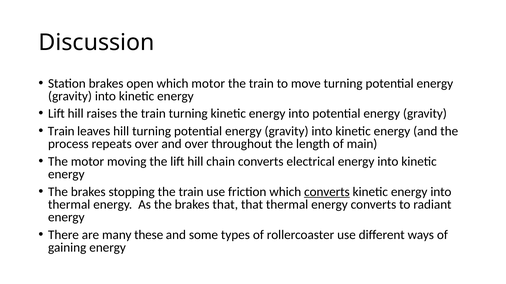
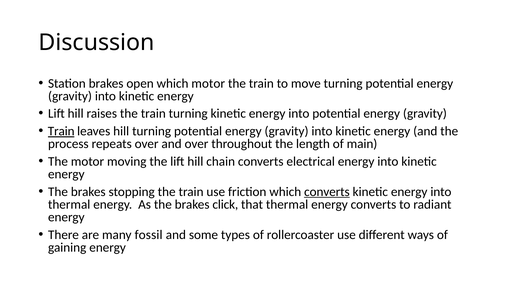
Train underline: none -> present (61, 131)
brakes that: that -> click (225, 205)
these: these -> fossil (149, 235)
